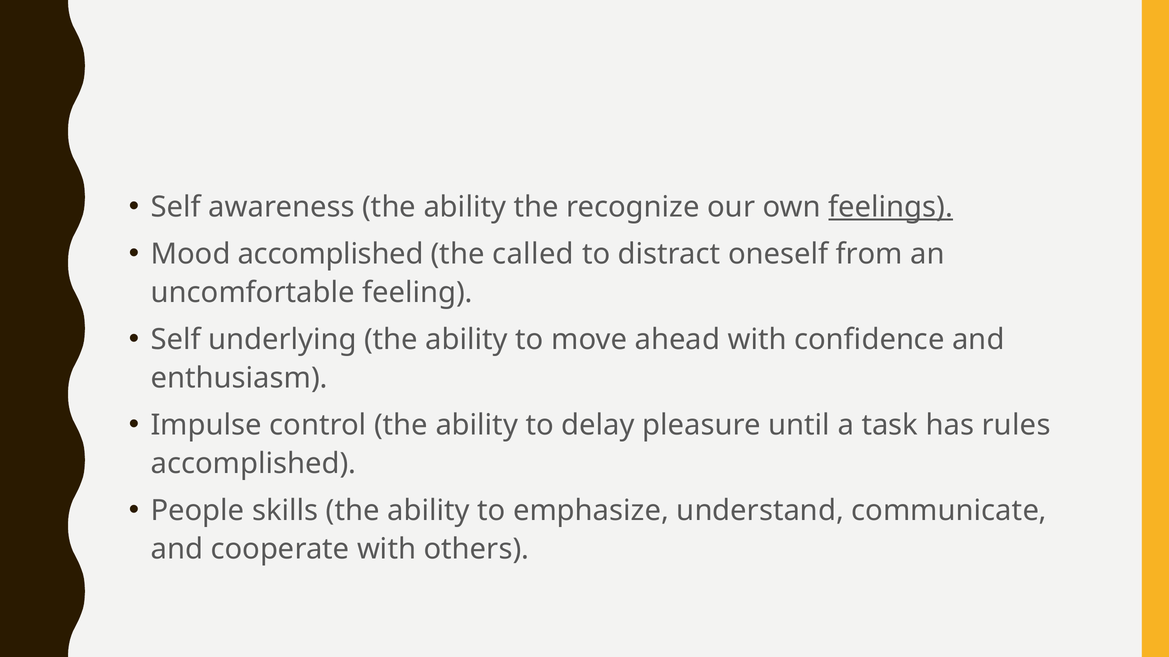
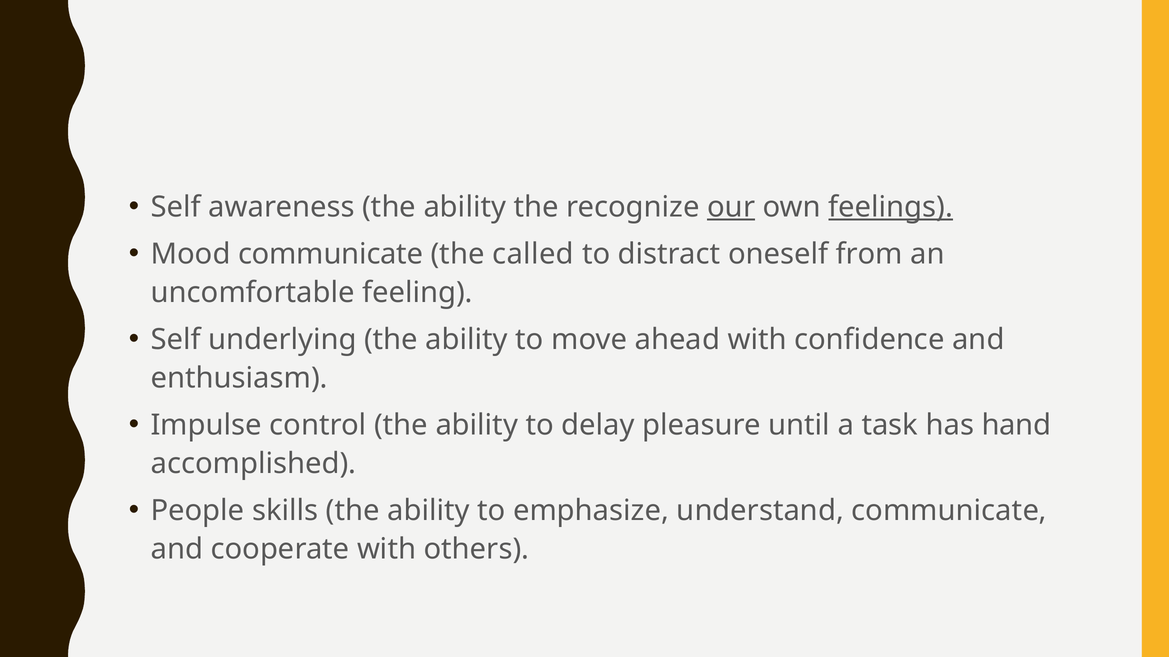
our underline: none -> present (731, 207)
Mood accomplished: accomplished -> communicate (331, 254)
rules: rules -> hand (1016, 426)
